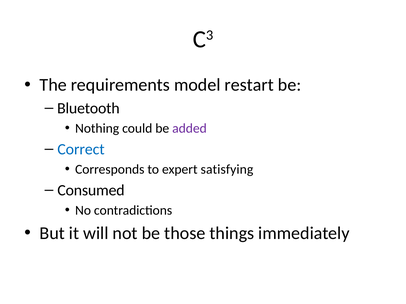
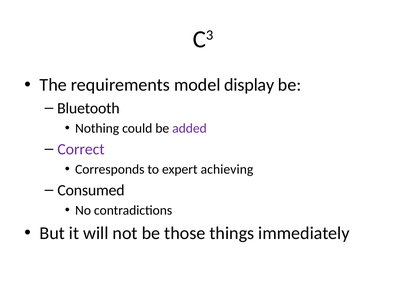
restart: restart -> display (249, 85)
Correct colour: blue -> purple (81, 150)
satisfying: satisfying -> achieving (227, 170)
